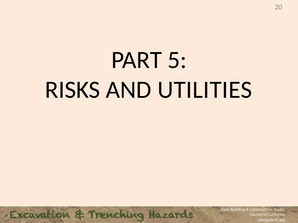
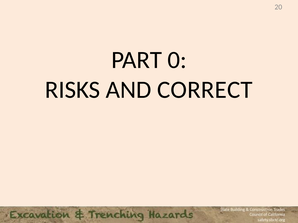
5: 5 -> 0 (177, 60)
UTILITIES: UTILITIES -> CORRECT (205, 90)
